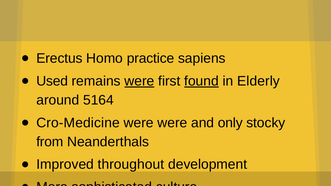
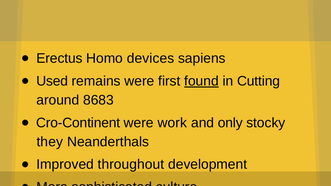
practice: practice -> devices (150, 58)
were underline: present -> none (139, 81)
Elderly: Elderly -> Cutting (259, 81)
5164: 5164 -> 8683 (98, 100)
Cro-Medicine: Cro-Medicine -> Cro-Continent (78, 123)
were were: were -> work (172, 123)
from: from -> they (50, 142)
